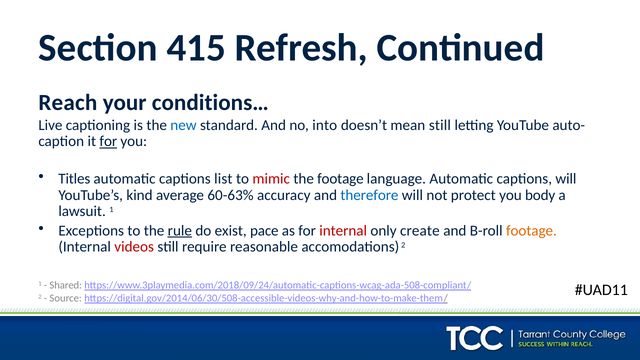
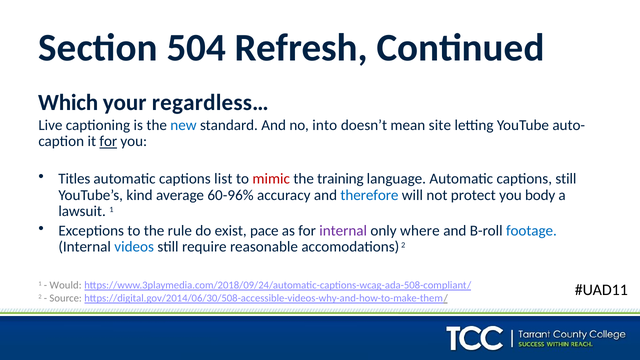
415: 415 -> 504 (196, 48)
Reach: Reach -> Which (68, 103)
conditions…: conditions… -> regardless… (210, 103)
mean still: still -> site (440, 125)
the footage: footage -> training (340, 179)
captions will: will -> still (566, 179)
60-63%: 60-63% -> 60-96% (231, 195)
rule underline: present -> none (180, 231)
internal colour: red -> purple (343, 231)
create: create -> where (420, 231)
footage colour: orange -> blue (531, 231)
videos colour: red -> blue (134, 247)
Shared: Shared -> Would (66, 285)
